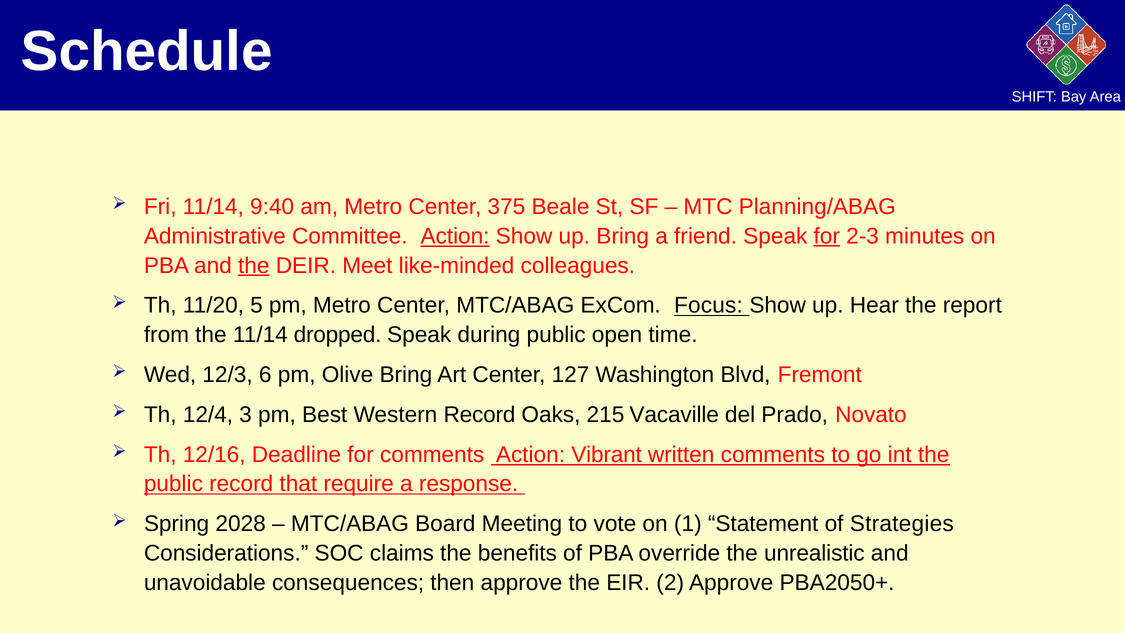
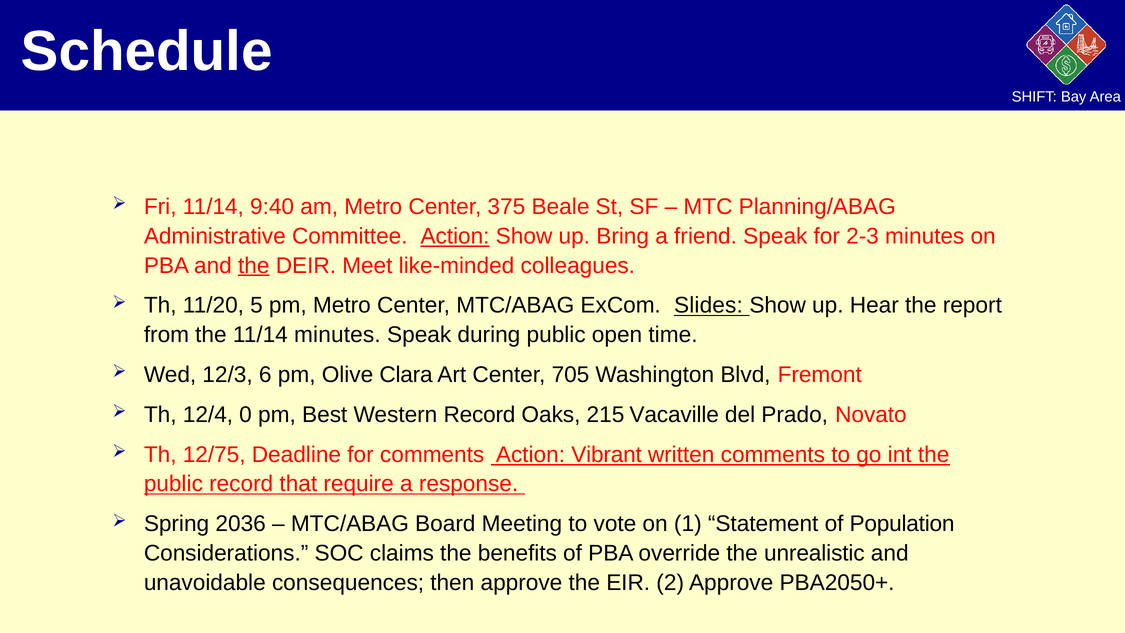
for underline: present -> none (827, 236)
Focus: Focus -> Slides (708, 305)
11/14 dropped: dropped -> minutes (337, 335)
Olive Bring: Bring -> Clara (406, 375)
127: 127 -> 705 (570, 375)
3: 3 -> 0 (246, 415)
12/16: 12/16 -> 12/75 (214, 454)
2028: 2028 -> 2036 (241, 524)
Strategies: Strategies -> Population (902, 524)
